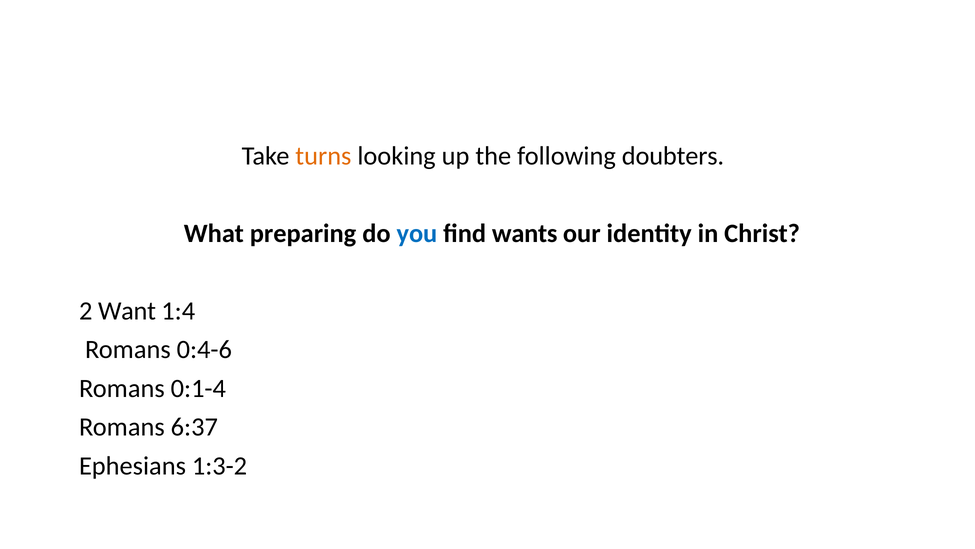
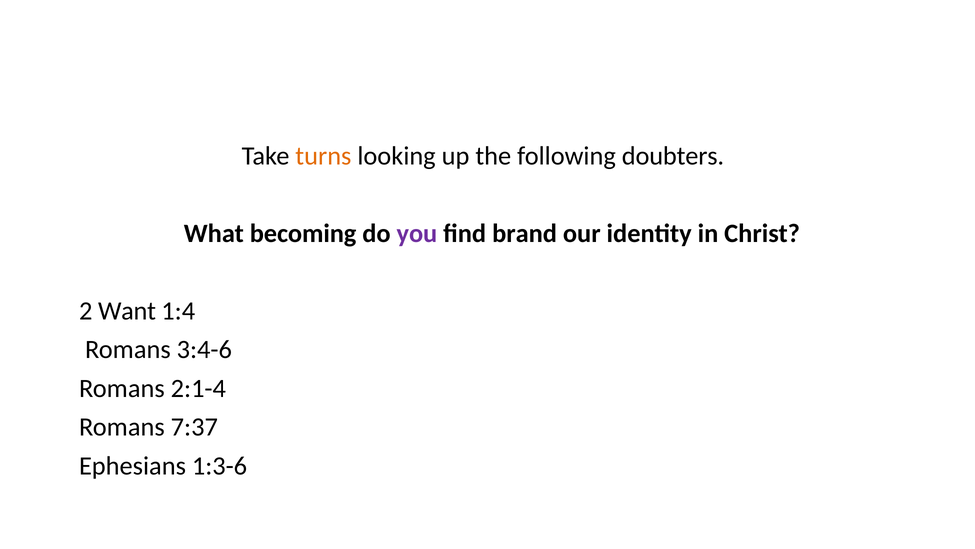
preparing: preparing -> becoming (303, 233)
you colour: blue -> purple (417, 233)
wants: wants -> brand (525, 233)
0:4-6: 0:4-6 -> 3:4-6 (204, 349)
0:1-4: 0:1-4 -> 2:1-4 (198, 388)
6:37: 6:37 -> 7:37 (194, 427)
1:3-2: 1:3-2 -> 1:3-6 (220, 465)
